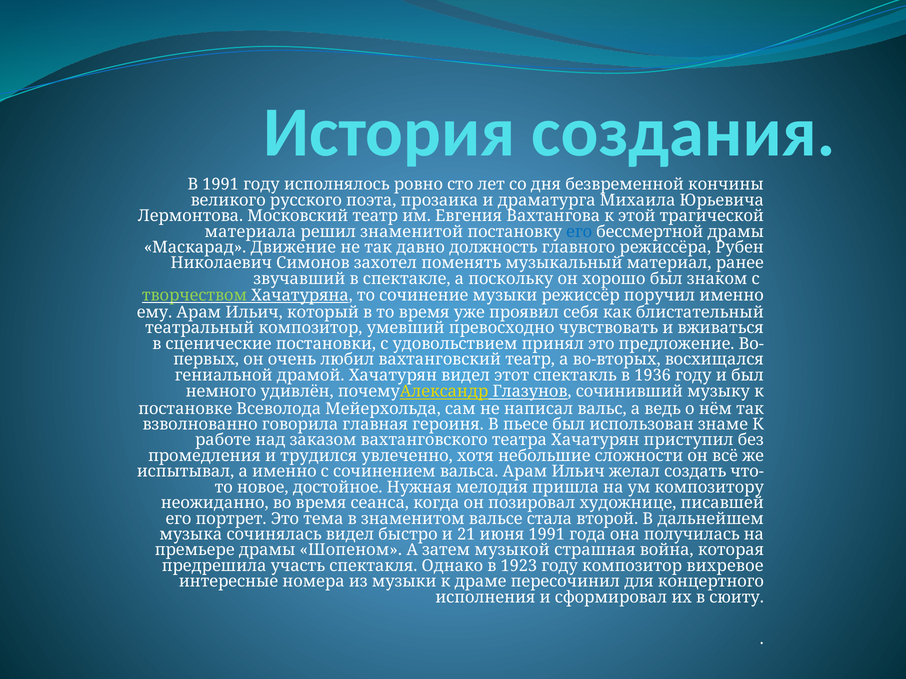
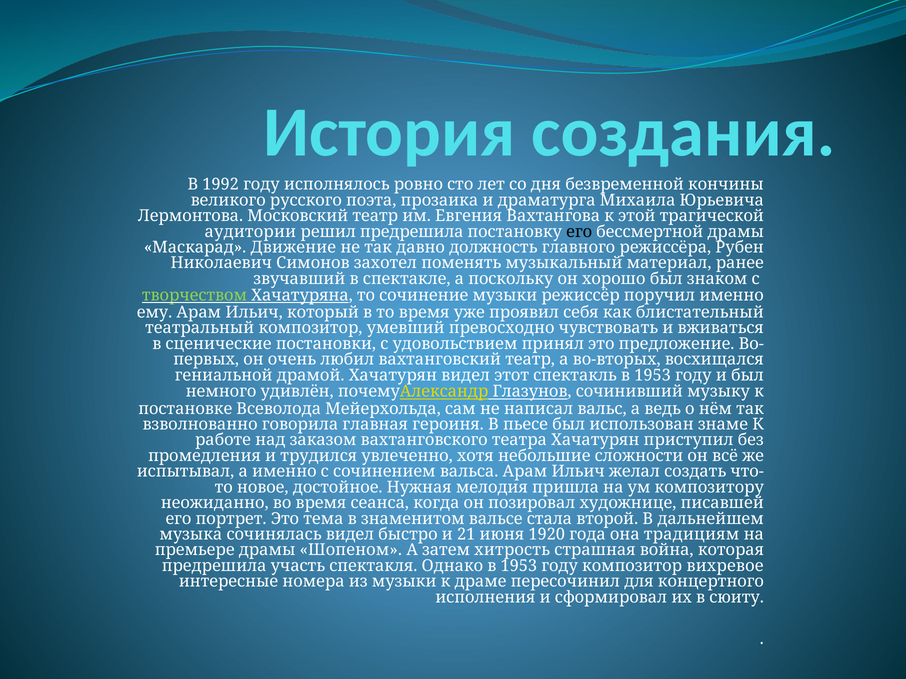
В 1991: 1991 -> 1992 (221, 185)
материала: материала -> аудитории (250, 232)
решил знаменитой: знаменитой -> предрешила (412, 232)
его colour: blue -> black (579, 232)
спектакль в 1936: 1936 -> 1953 (653, 375)
июня 1991: 1991 -> 1920 (547, 535)
получилась: получилась -> традициям (692, 535)
музыкой: музыкой -> хитрость (512, 551)
Однако в 1923: 1923 -> 1953 (519, 566)
